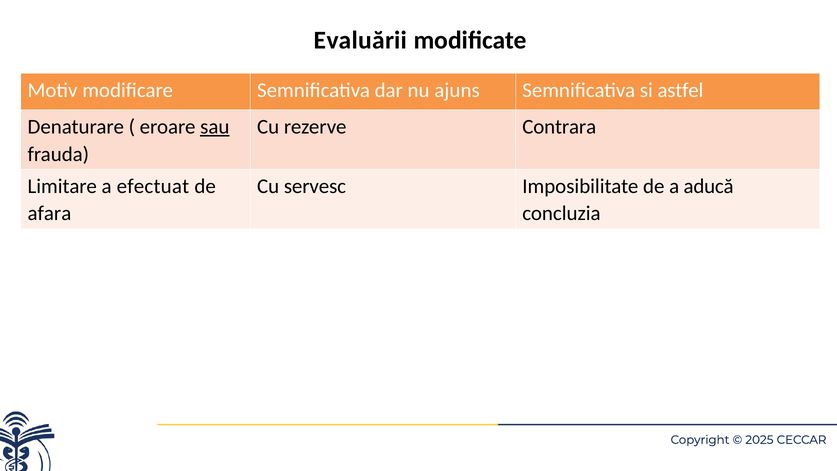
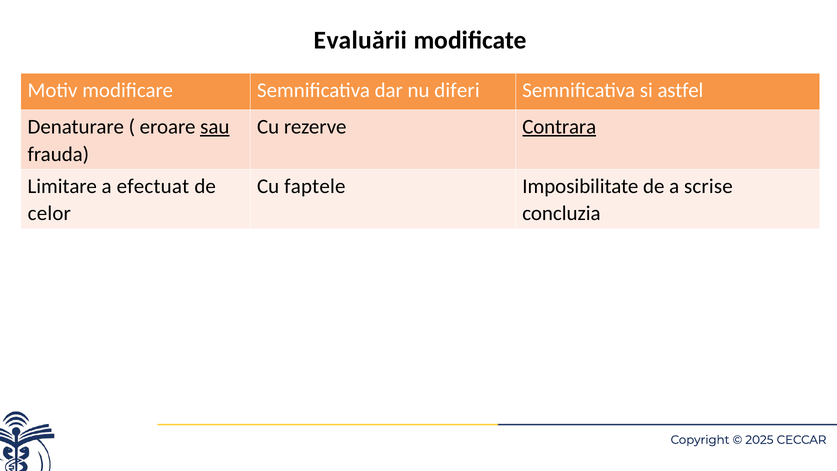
ajuns: ajuns -> diferi (457, 90)
Contrara underline: none -> present (559, 127)
servesc: servesc -> faptele (315, 186)
aducă: aducă -> scrise (708, 186)
afara: afara -> celor (49, 213)
